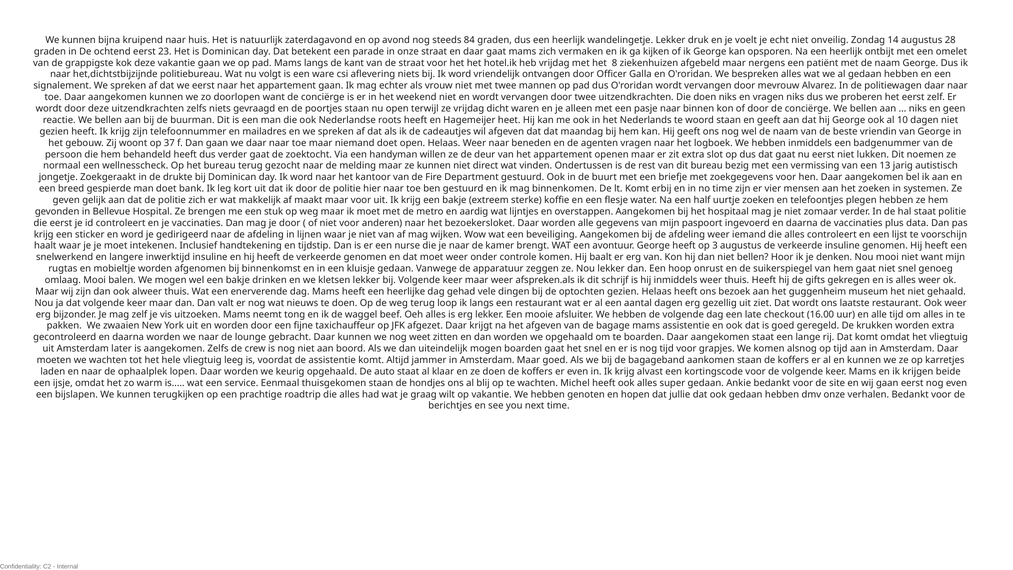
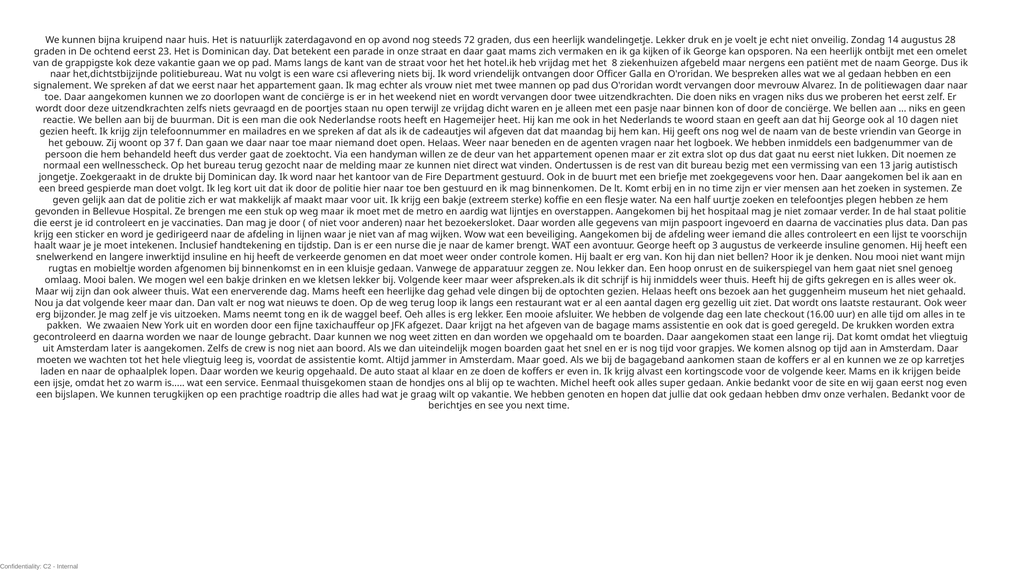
84: 84 -> 72 (469, 40)
doet bank: bank -> volgt (192, 189)
